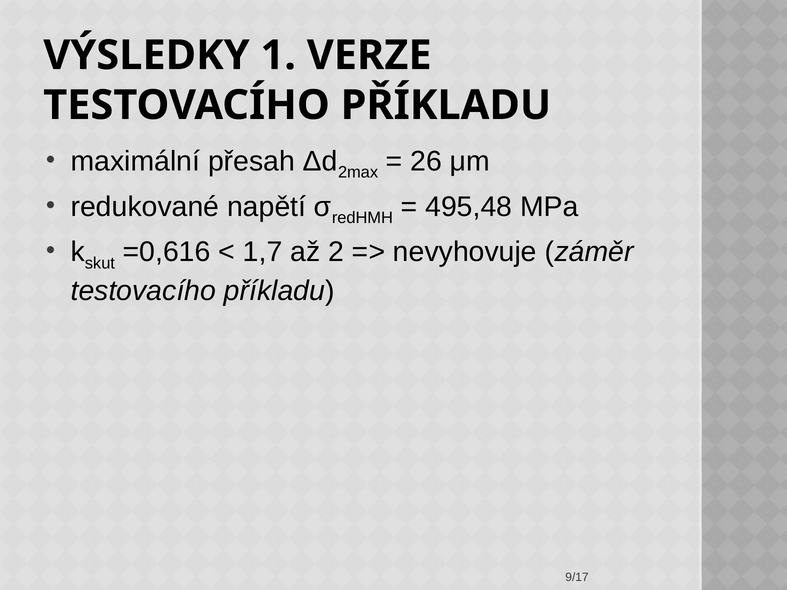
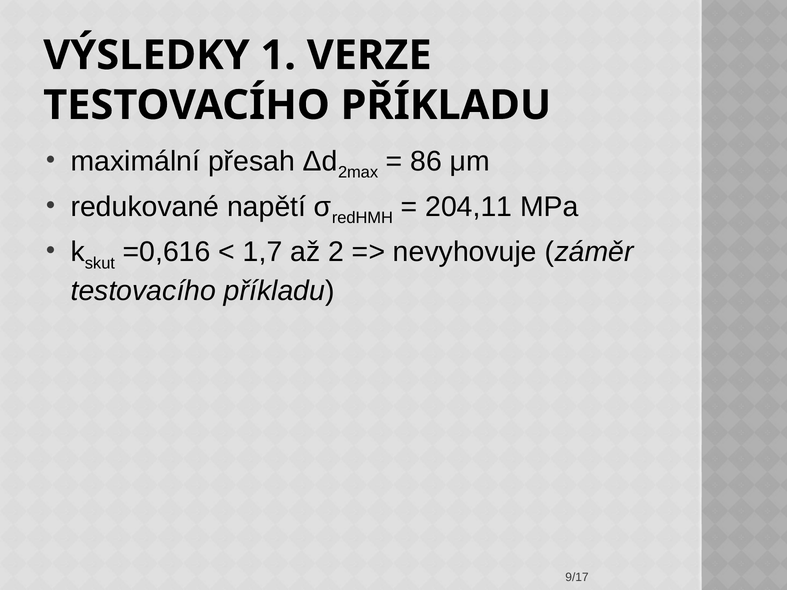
26: 26 -> 86 (426, 161)
495,48: 495,48 -> 204,11 (469, 207)
